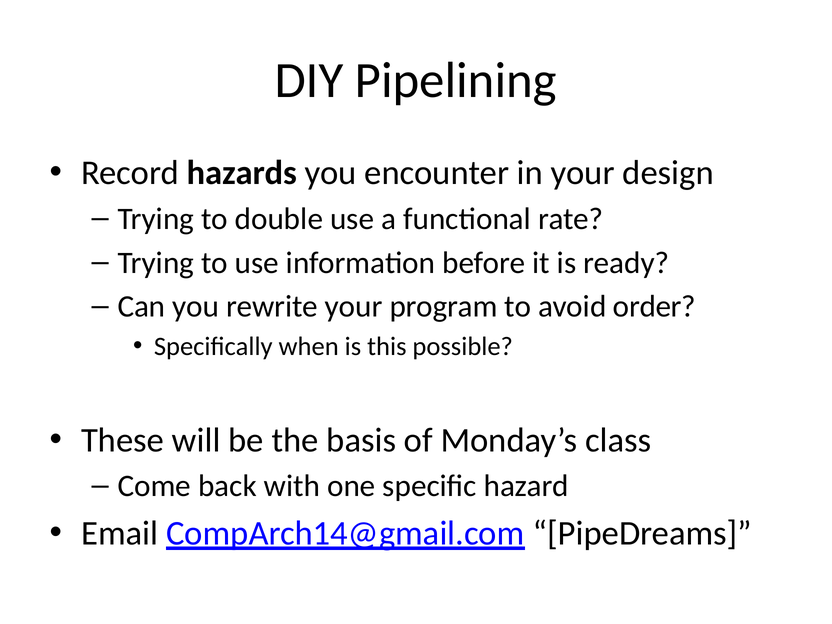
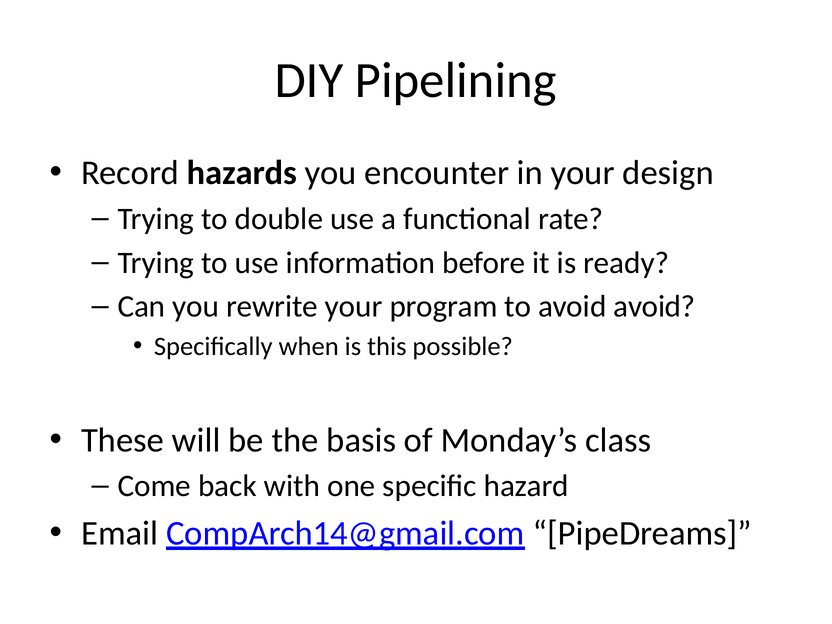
avoid order: order -> avoid (654, 307)
